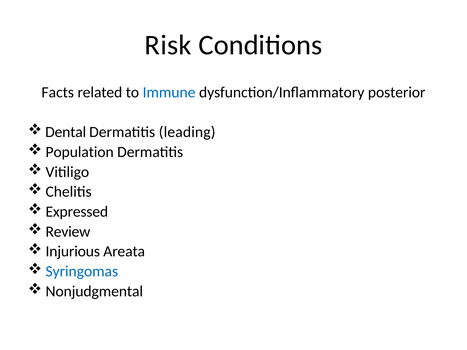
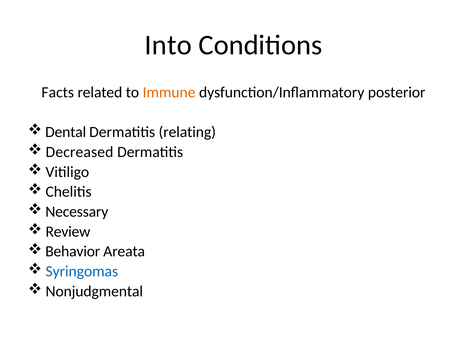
Risk: Risk -> Into (168, 45)
Immune colour: blue -> orange (169, 92)
leading: leading -> relating (187, 132)
Population: Population -> Decreased (80, 152)
Expressed: Expressed -> Necessary (77, 212)
Injurious: Injurious -> Behavior (73, 252)
